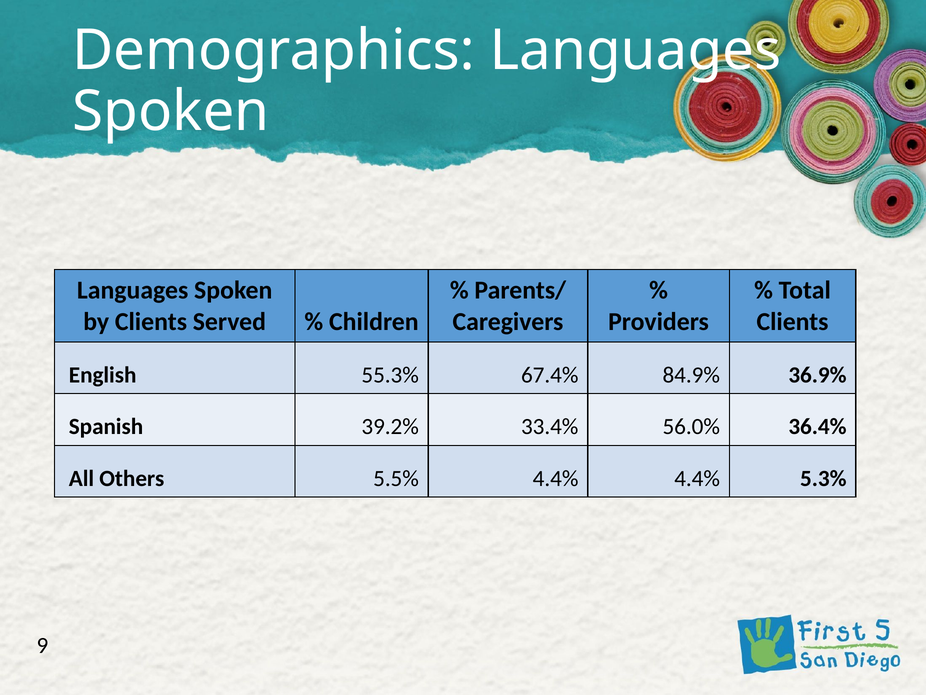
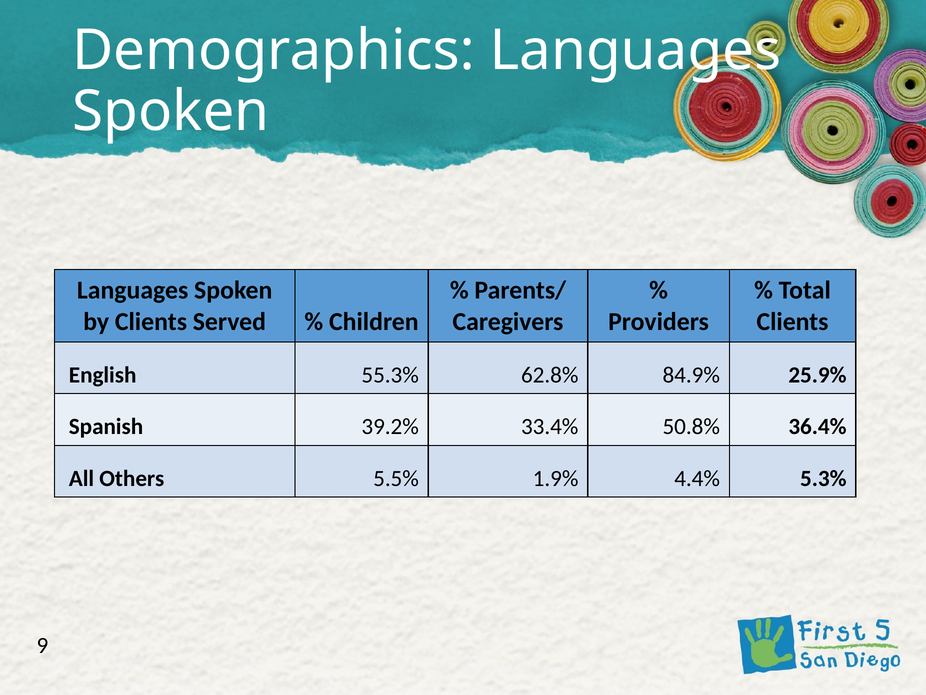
67.4%: 67.4% -> 62.8% (550, 375)
36.9%: 36.9% -> 25.9% (817, 375)
56.0%: 56.0% -> 50.8% (691, 427)
5.5% 4.4%: 4.4% -> 1.9% (556, 478)
